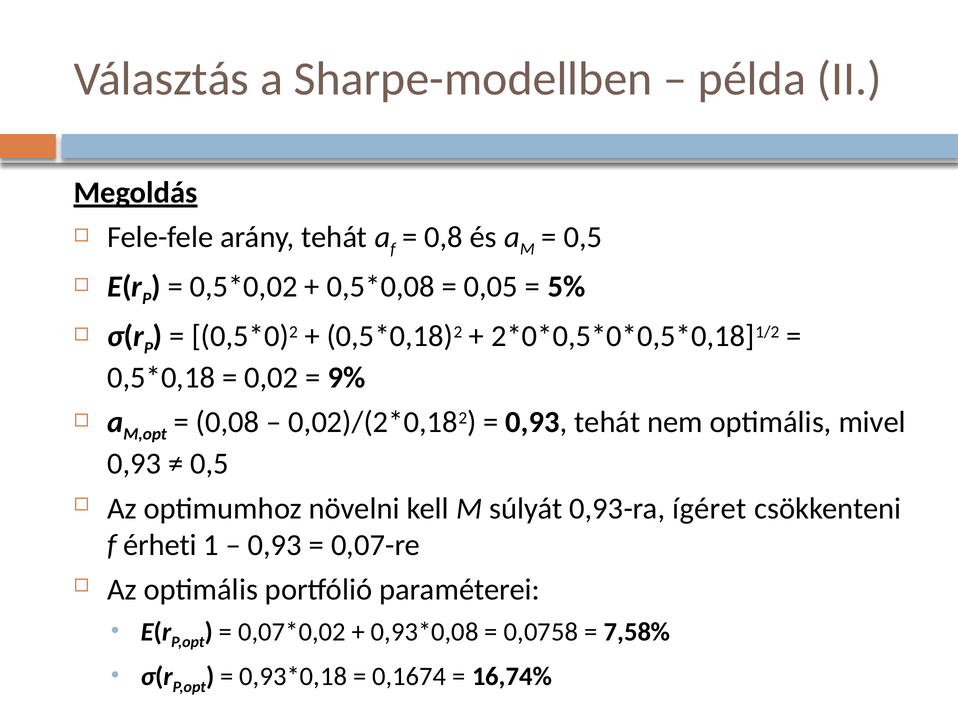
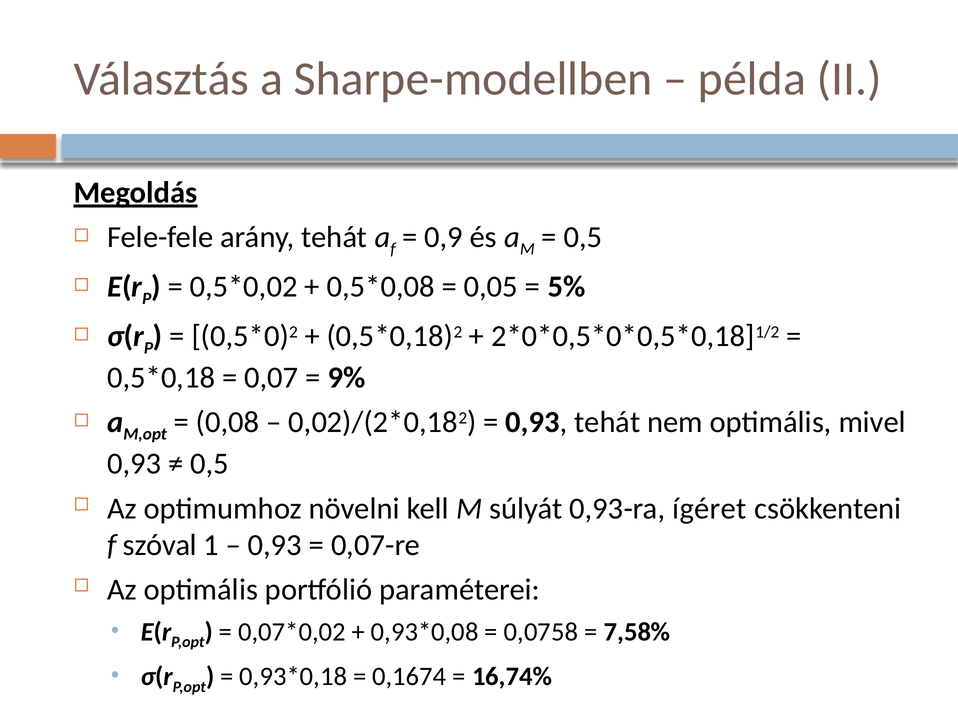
0,8: 0,8 -> 0,9 (444, 238)
0,02: 0,02 -> 0,07 (271, 378)
érheti: érheti -> szóval (160, 546)
